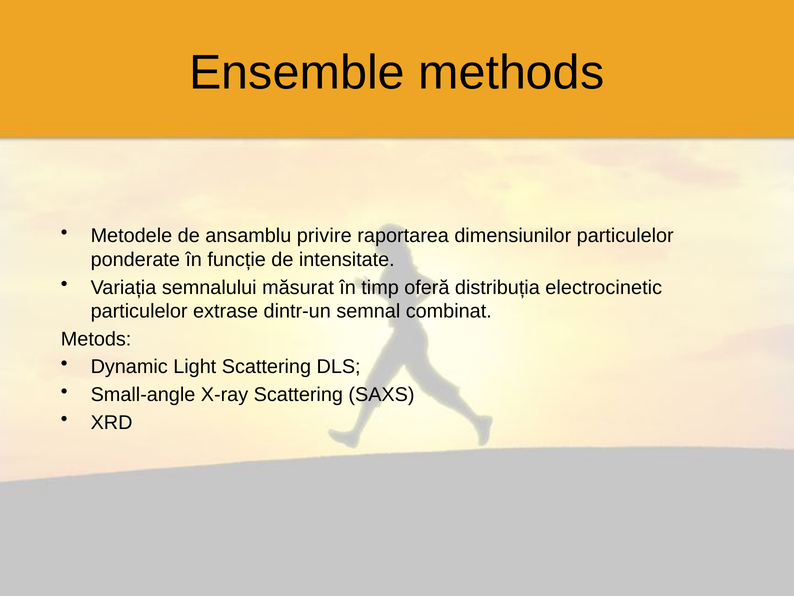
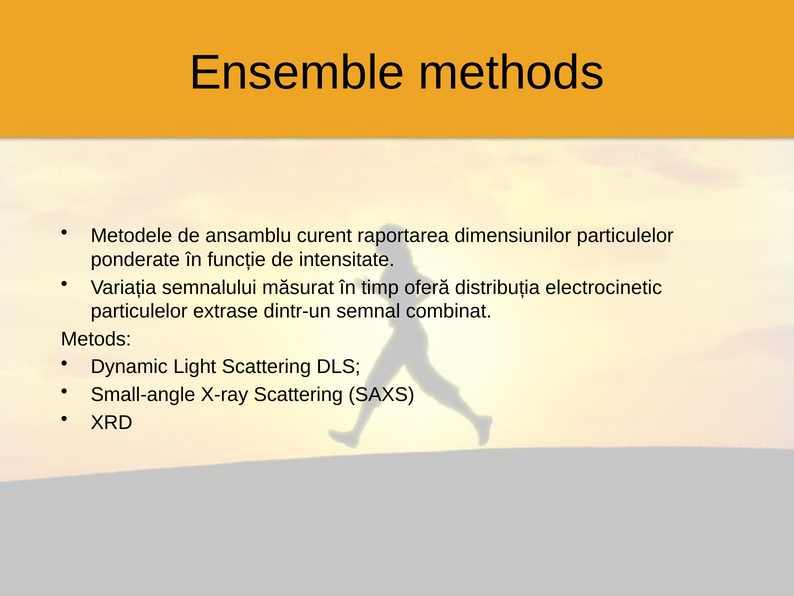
privire: privire -> curent (324, 236)
